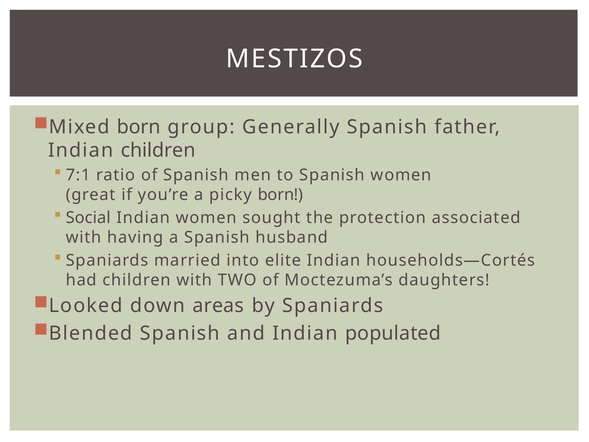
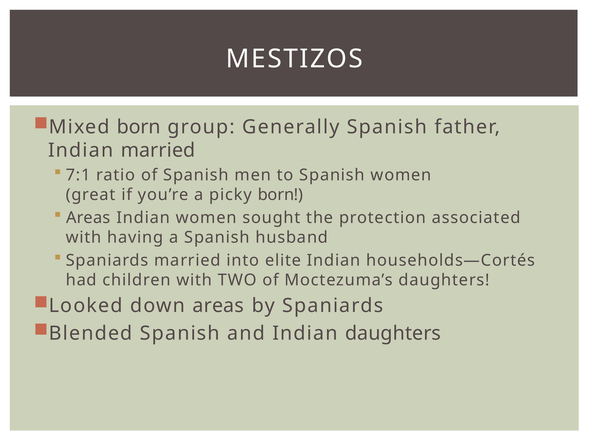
Indian children: children -> married (158, 150)
Social: Social -> Areas (88, 218)
Indian populated: populated -> daughters (393, 333)
